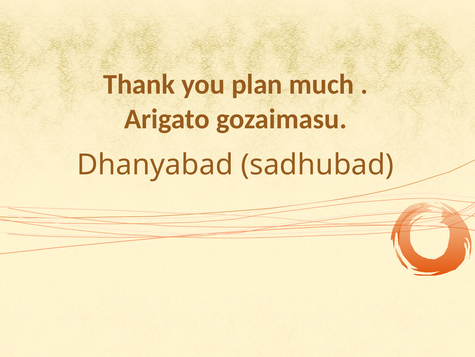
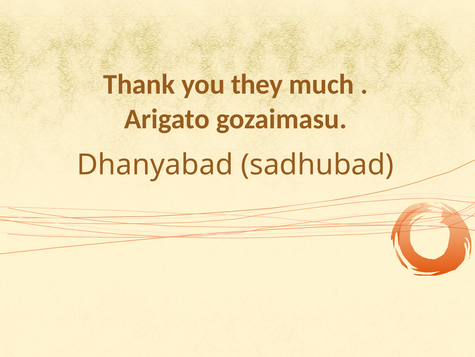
plan: plan -> they (257, 84)
